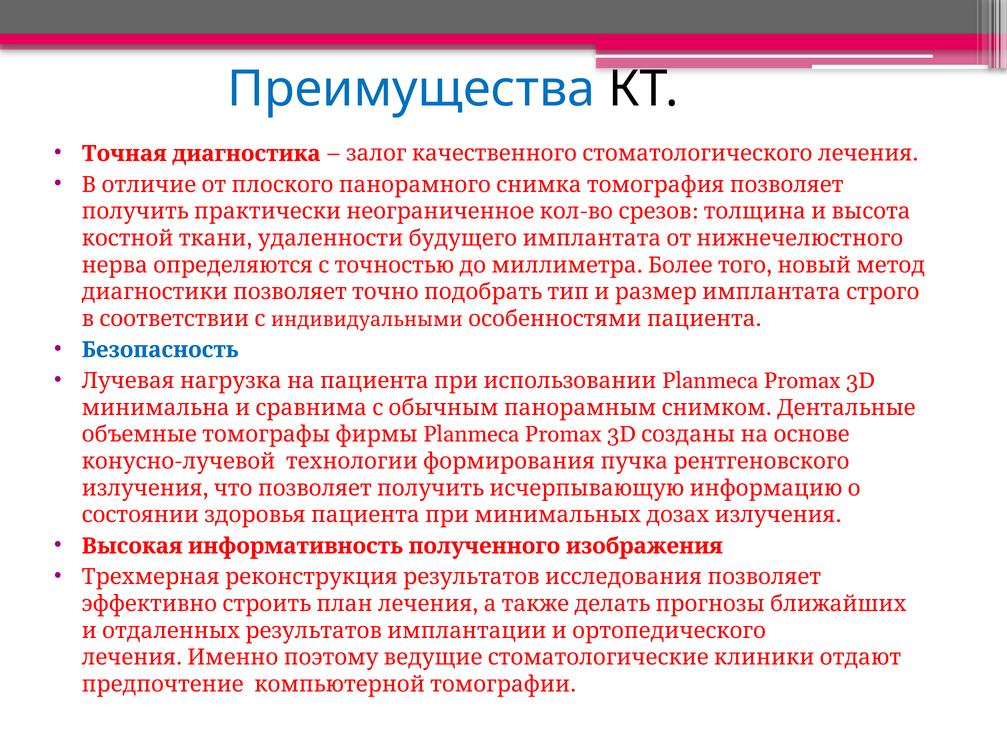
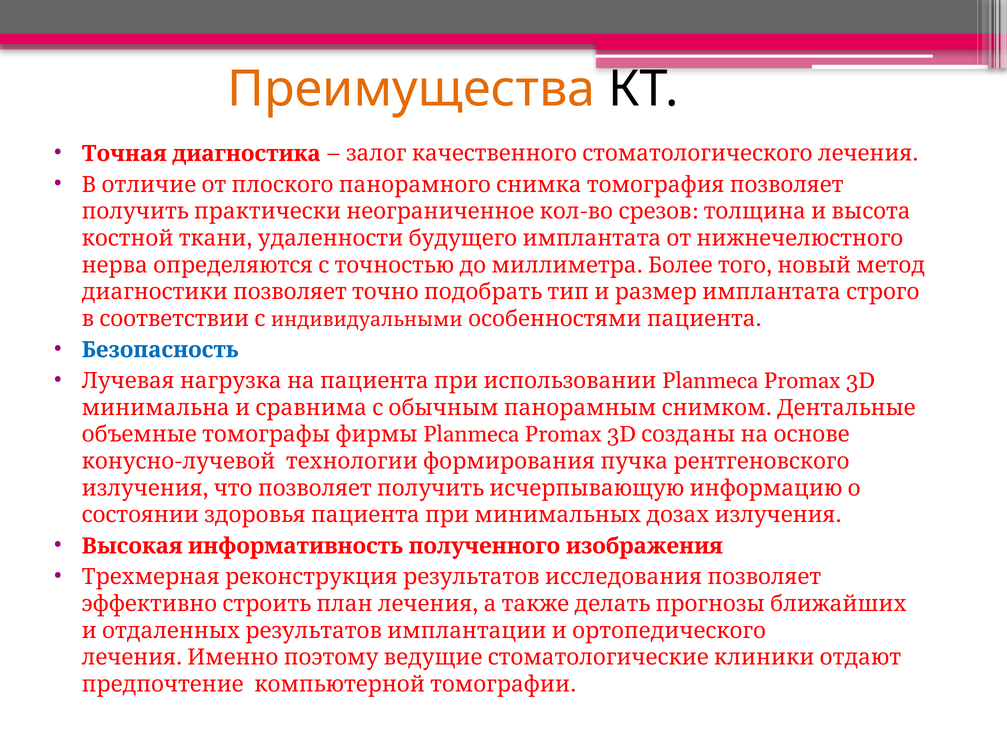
Преимущества colour: blue -> orange (411, 89)
